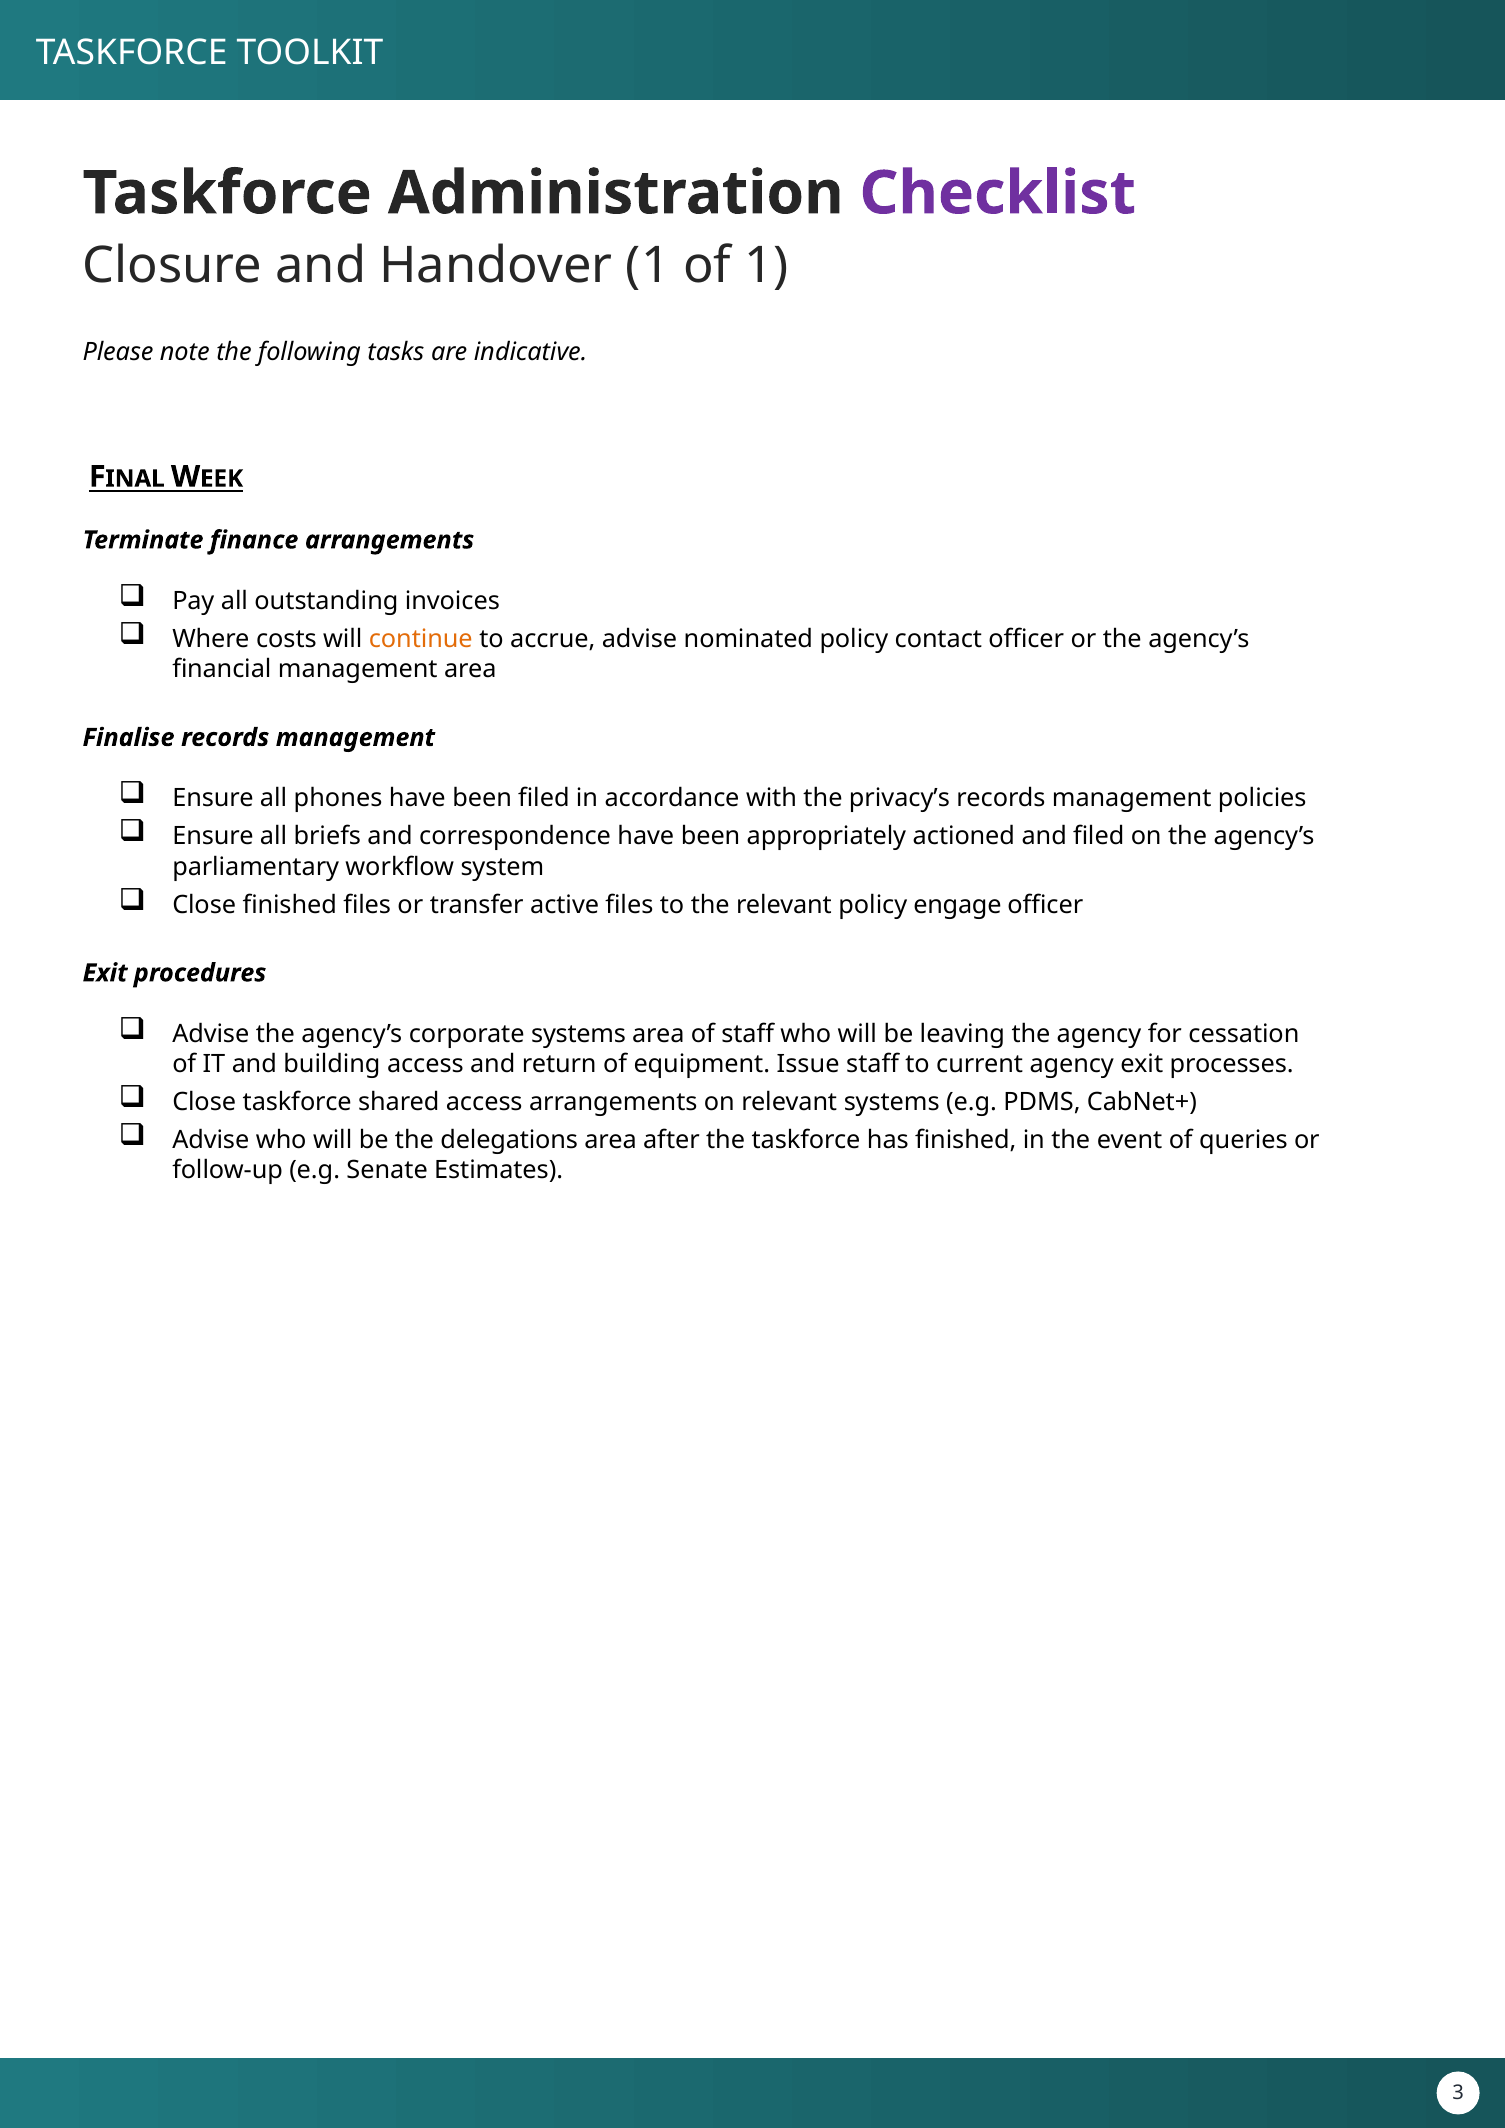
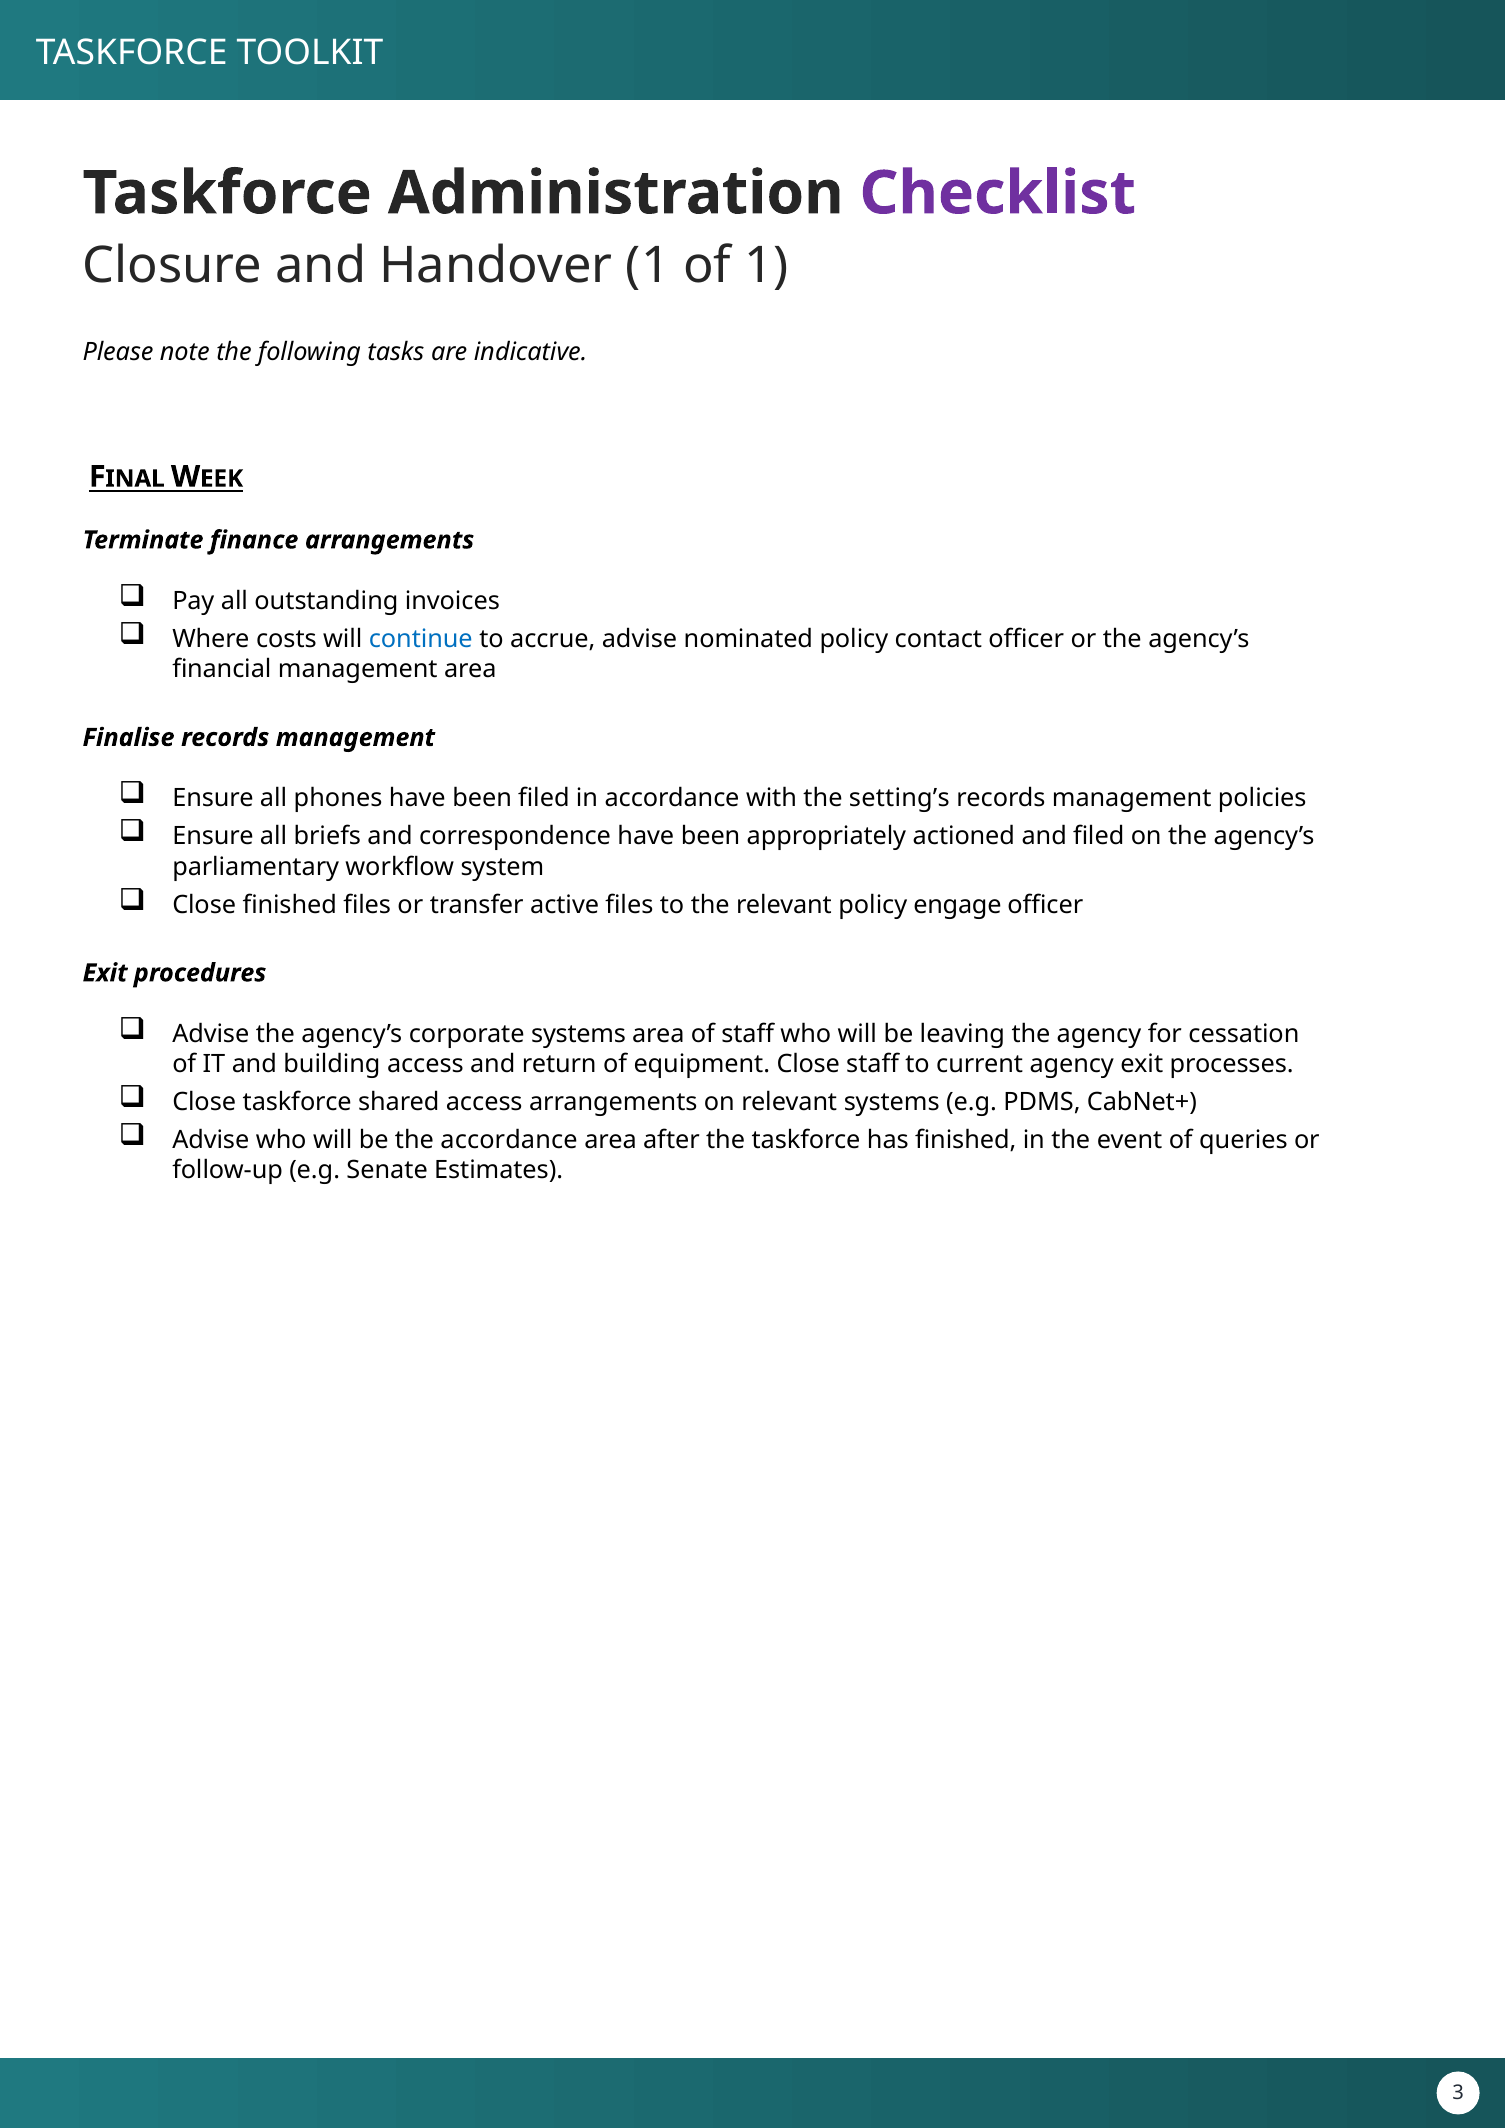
continue colour: orange -> blue (421, 639)
privacy’s: privacy’s -> setting’s (899, 799)
equipment Issue: Issue -> Close (808, 1064)
the delegations: delegations -> accordance (509, 1140)
